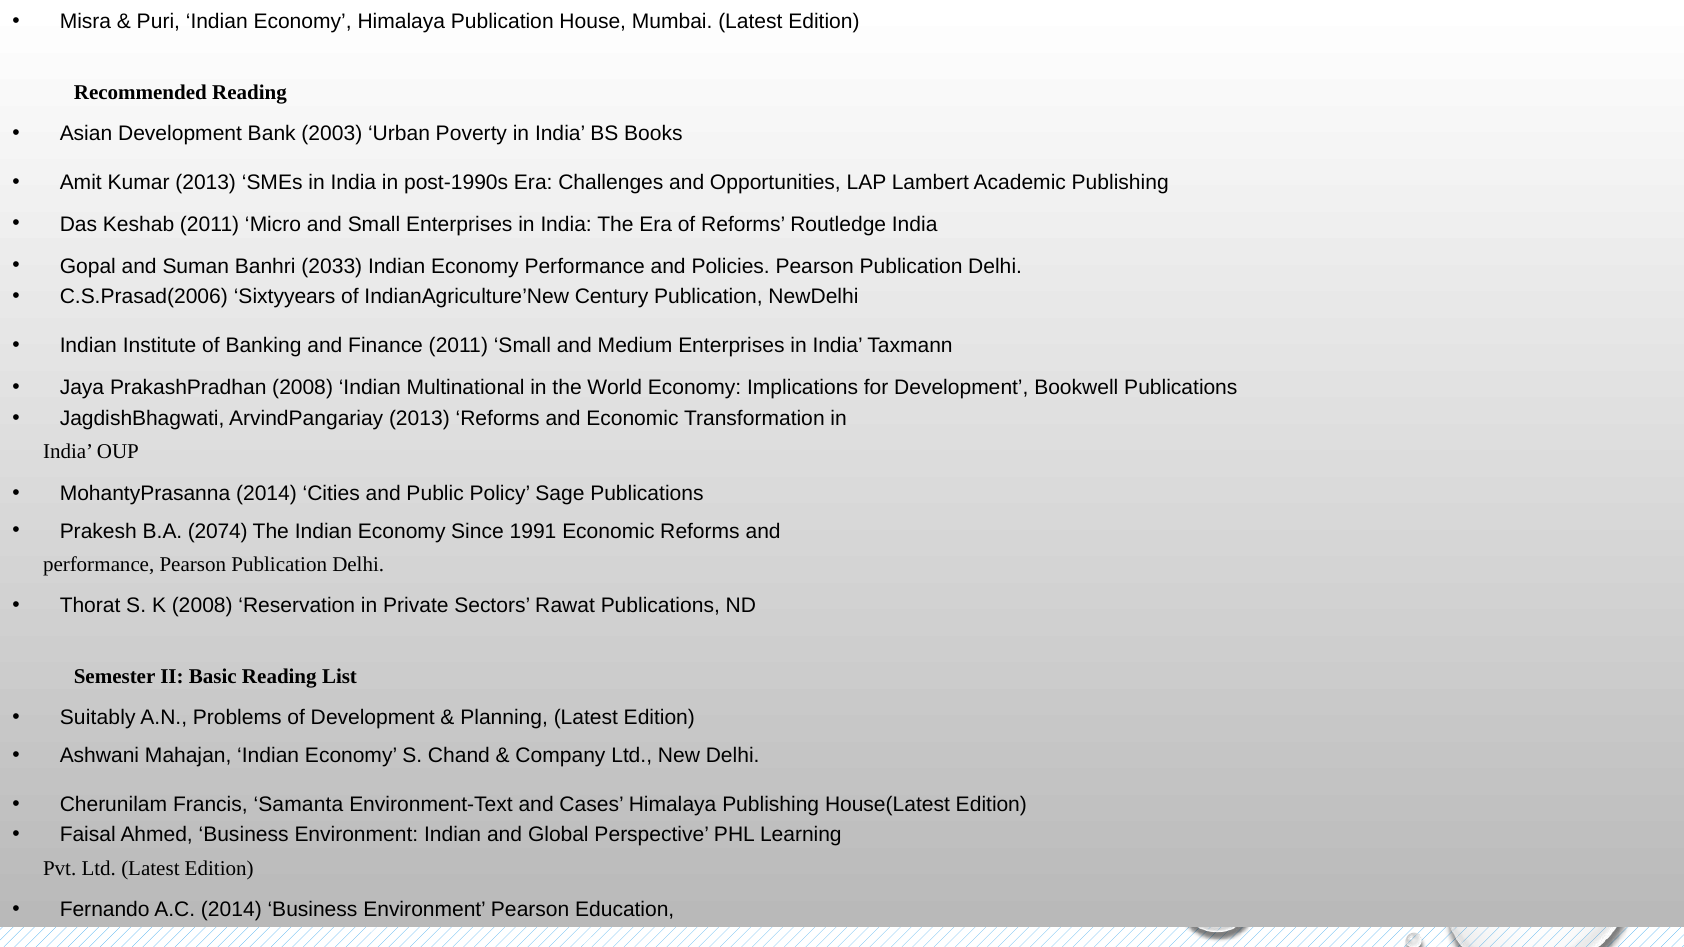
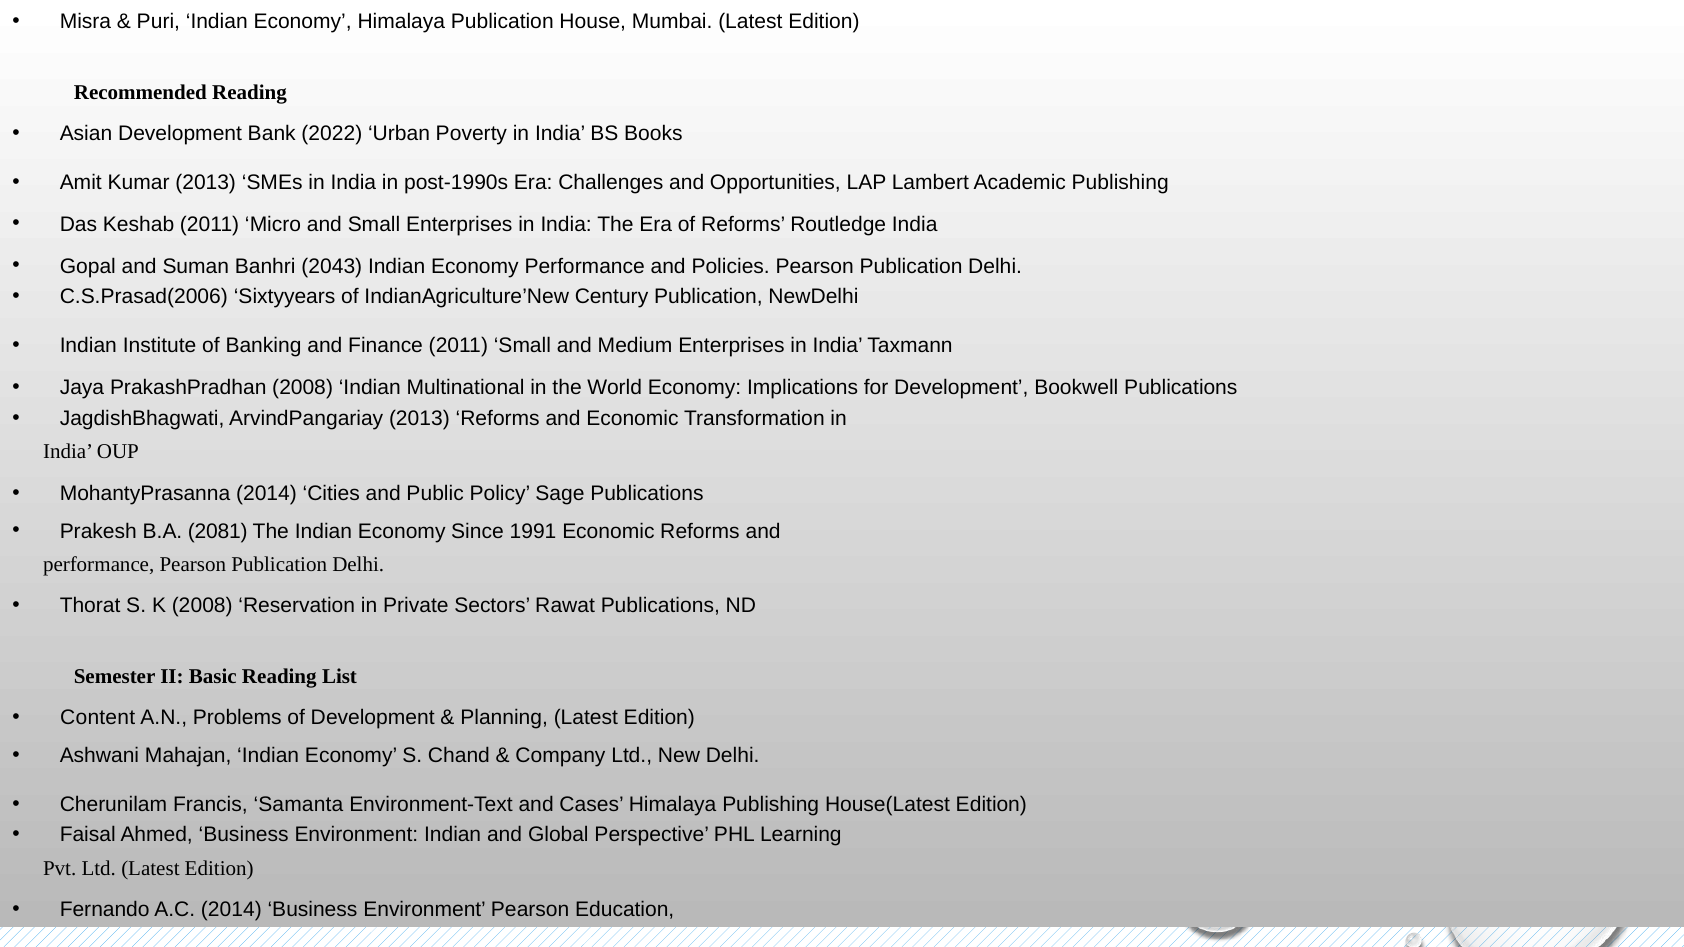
2003: 2003 -> 2022 (332, 133)
2033: 2033 -> 2043 (332, 266)
2074: 2074 -> 2081 (218, 531)
Suitably: Suitably -> Content (98, 718)
